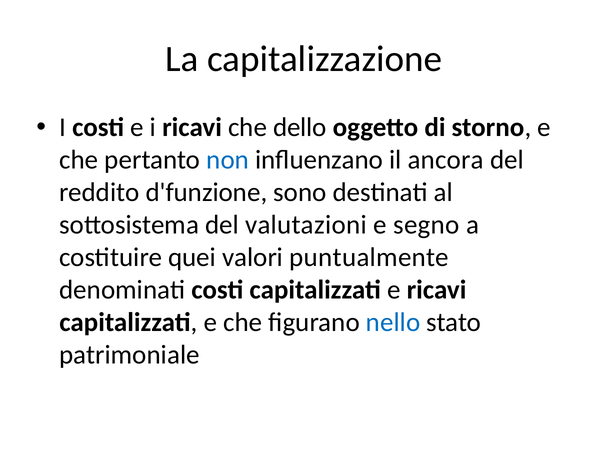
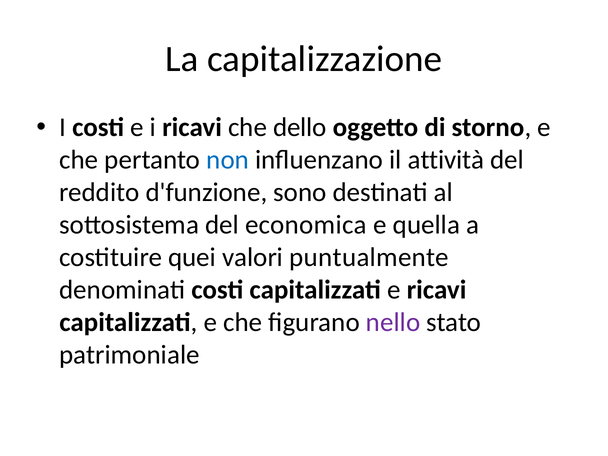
ancora: ancora -> attività (446, 160)
valutazioni: valutazioni -> economica (306, 225)
segno: segno -> quella (426, 225)
nello colour: blue -> purple (393, 322)
